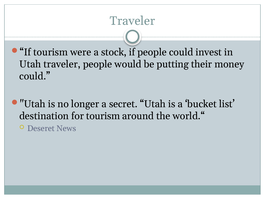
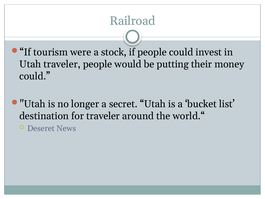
Traveler: Traveler -> Railroad (132, 21)
for tourism: tourism -> traveler (103, 116)
